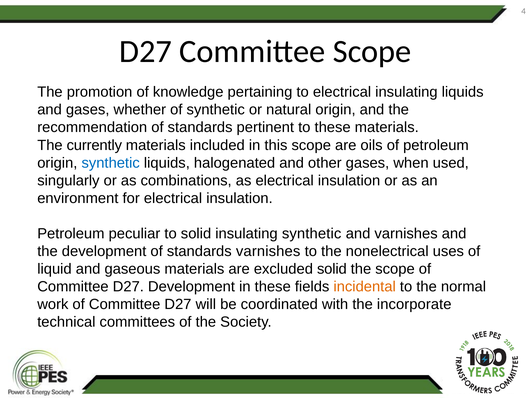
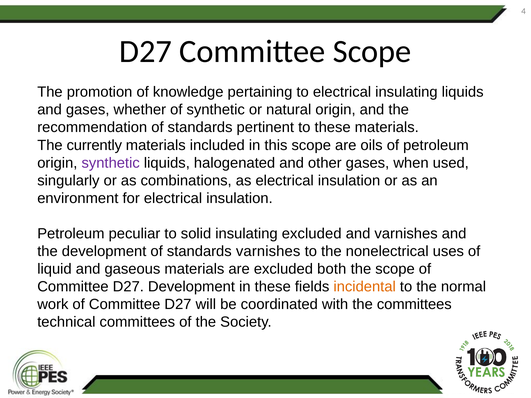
synthetic colour: blue -> purple (111, 163)
insulating synthetic: synthetic -> excluded (312, 234)
excluded solid: solid -> both (332, 269)
the incorporate: incorporate -> committees (414, 305)
